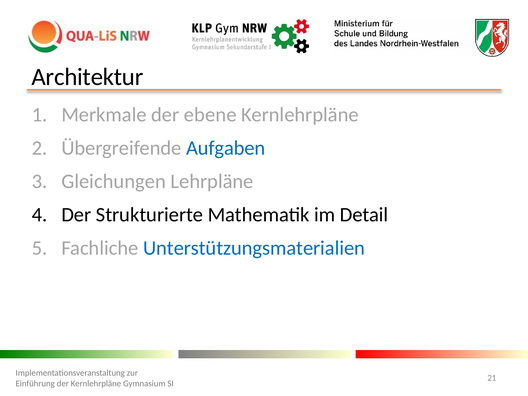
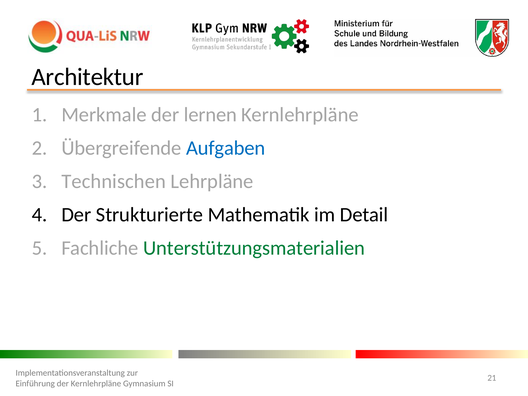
ebene: ebene -> lernen (210, 115)
Gleichungen: Gleichungen -> Technischen (114, 181)
Unterstützungsmaterialien colour: blue -> green (254, 248)
